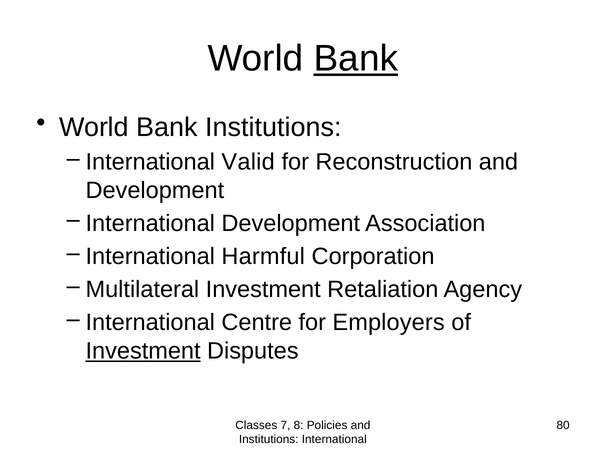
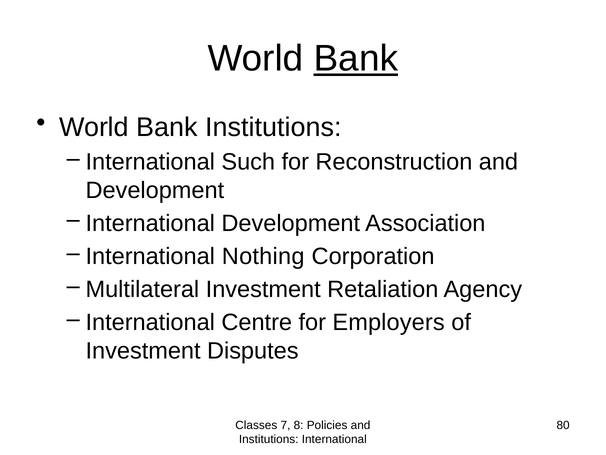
Valid: Valid -> Such (248, 162)
Harmful: Harmful -> Nothing (263, 256)
Investment underline: present -> none (143, 351)
